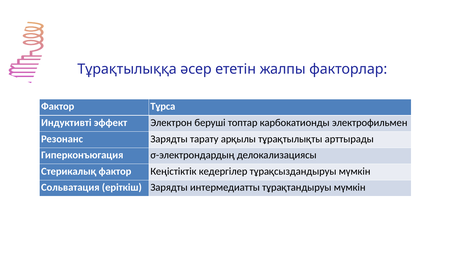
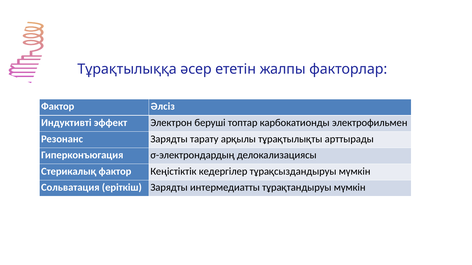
Тұрса: Тұрса -> Әлсіз (163, 107)
